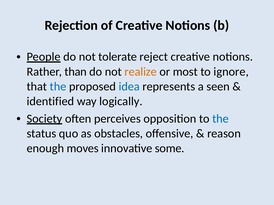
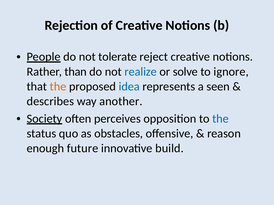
realize colour: orange -> blue (141, 72)
most: most -> solve (185, 72)
the colour: blue -> orange (58, 87)
identified: identified -> describes (50, 102)
logically: logically -> another (121, 102)
moves: moves -> future (83, 149)
some: some -> build (170, 149)
